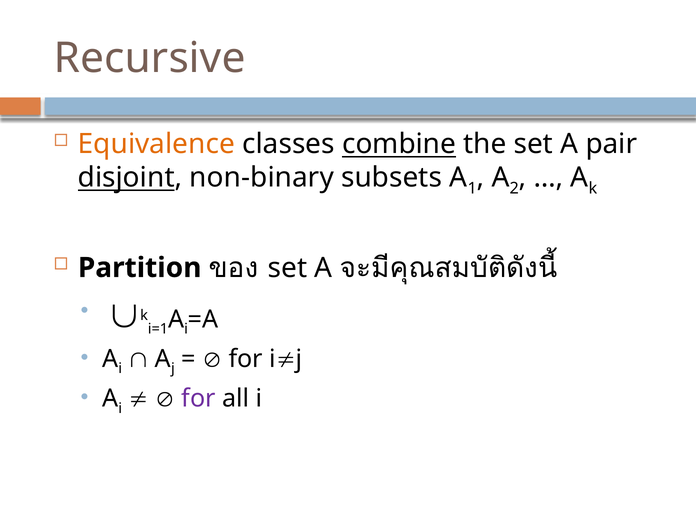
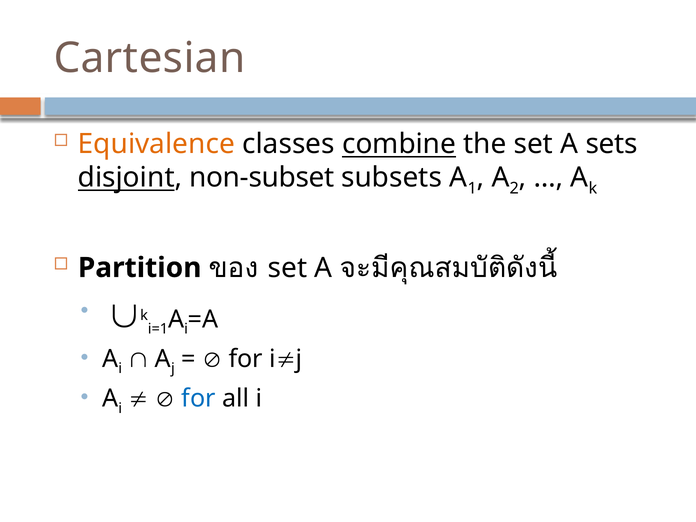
Recursive: Recursive -> Cartesian (149, 58)
pair: pair -> sets (612, 144)
non-binary: non-binary -> non-subset (262, 178)
for colour: purple -> blue (198, 399)
